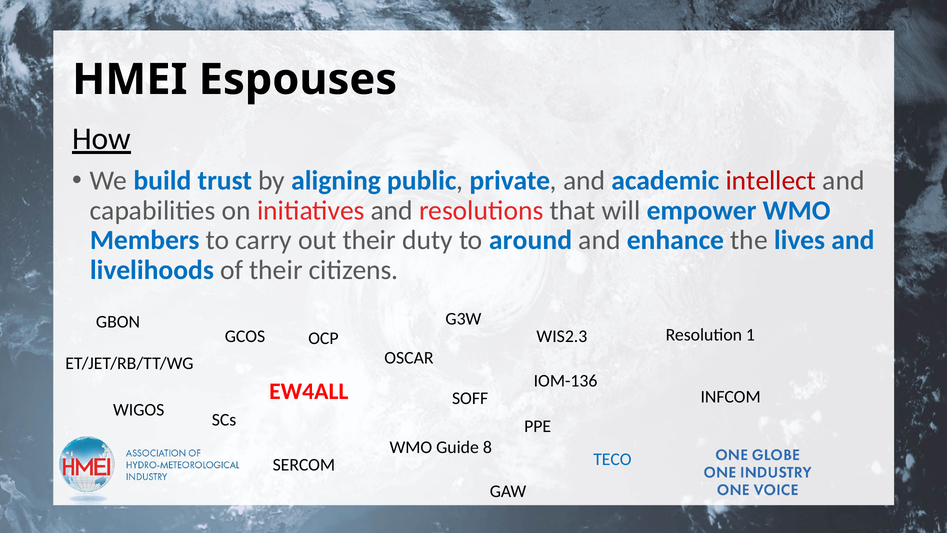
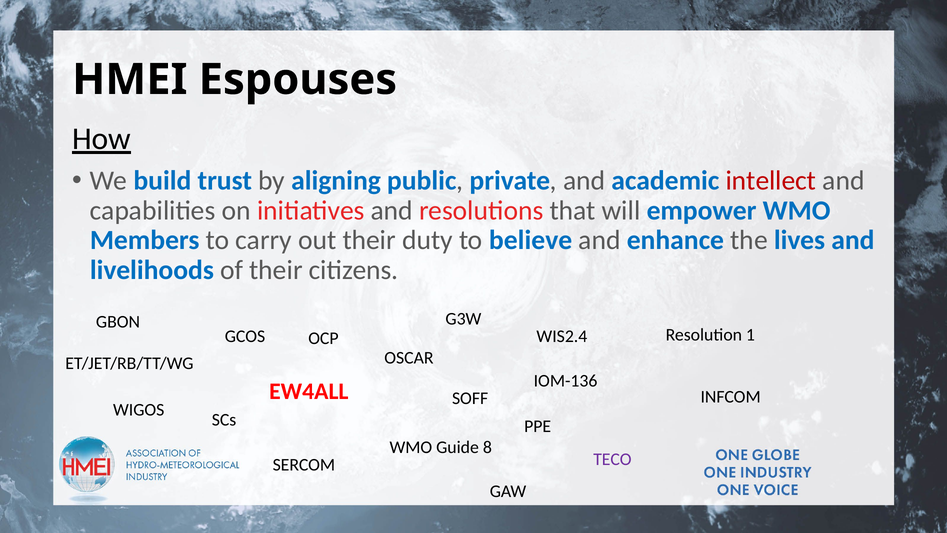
around: around -> believe (531, 240)
WIS2.3: WIS2.3 -> WIS2.4 (562, 336)
TECO colour: blue -> purple (612, 459)
